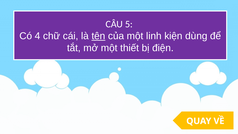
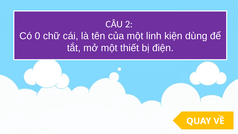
5: 5 -> 2 (129, 24)
4: 4 -> 0 (38, 36)
tên underline: present -> none (98, 36)
